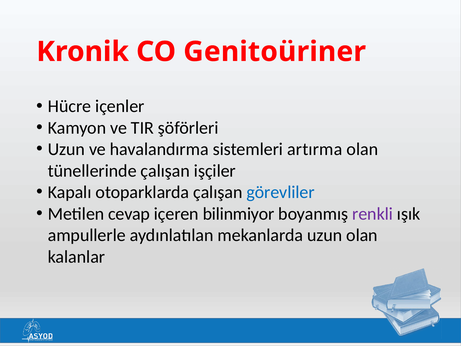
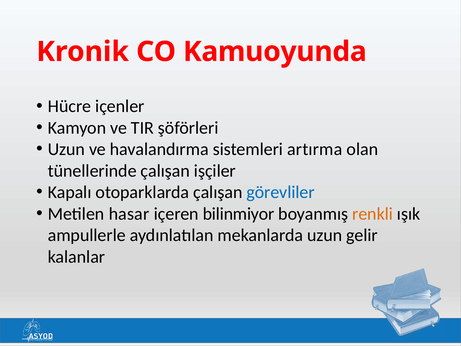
Genitoüriner: Genitoüriner -> Kamuoyunda (275, 52)
cevap: cevap -> hasar (129, 214)
renkli colour: purple -> orange (373, 214)
uzun olan: olan -> gelir (362, 235)
